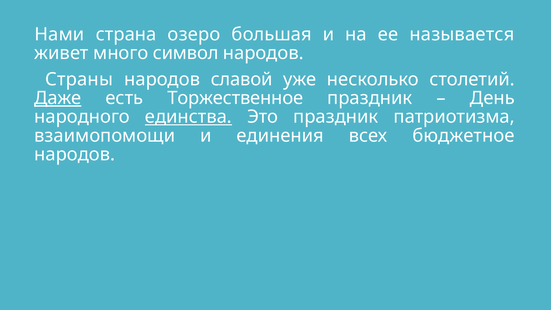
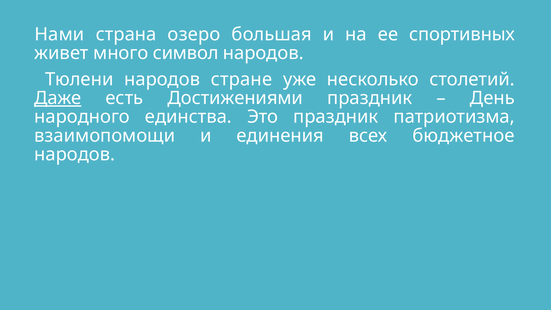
называется: называется -> спортивных (462, 34)
Страны: Страны -> Тюлени (79, 79)
славой: славой -> стране (241, 79)
Торжественное: Торжественное -> Достижениями (235, 98)
единства underline: present -> none (188, 117)
